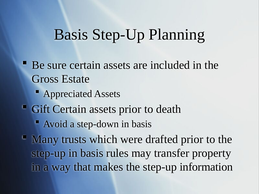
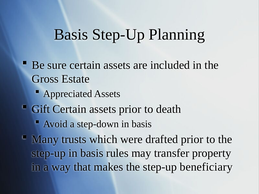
information: information -> beneficiary (206, 167)
